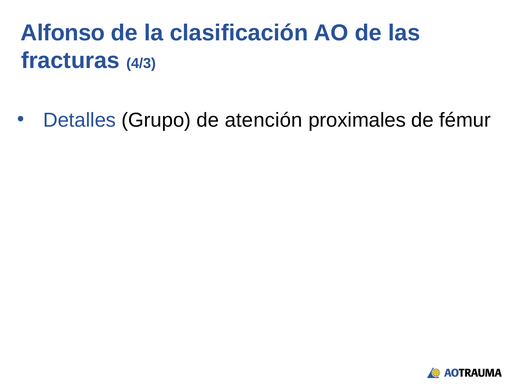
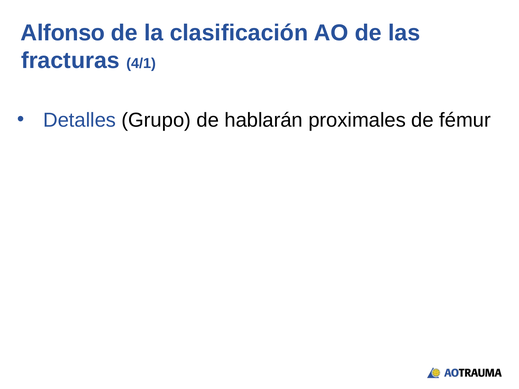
4/3: 4/3 -> 4/1 (141, 63)
atención: atención -> hablarán (264, 120)
